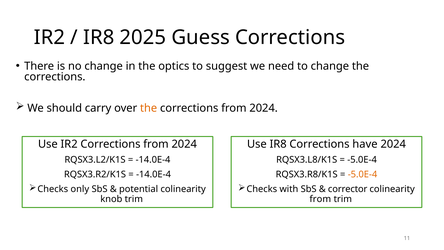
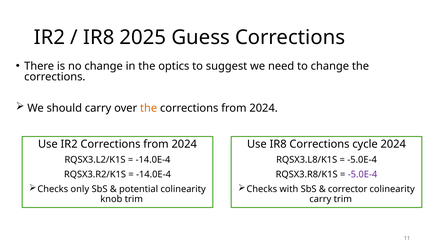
have: have -> cycle (365, 144)
-5.0E-4 colour: orange -> purple (362, 174)
from: from -> carry (320, 199)
